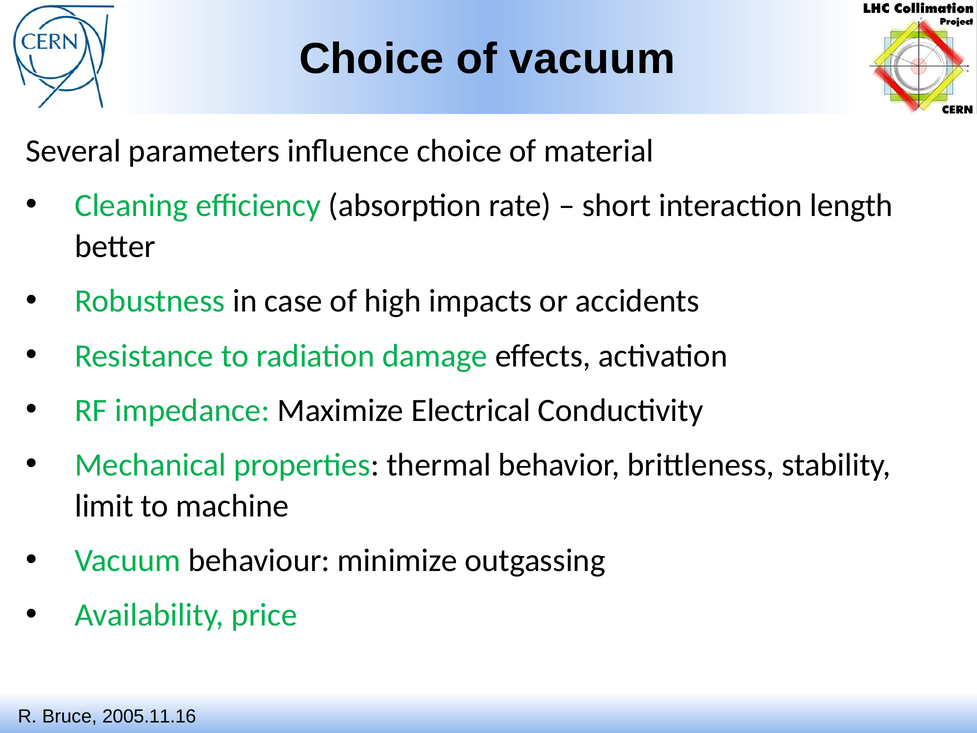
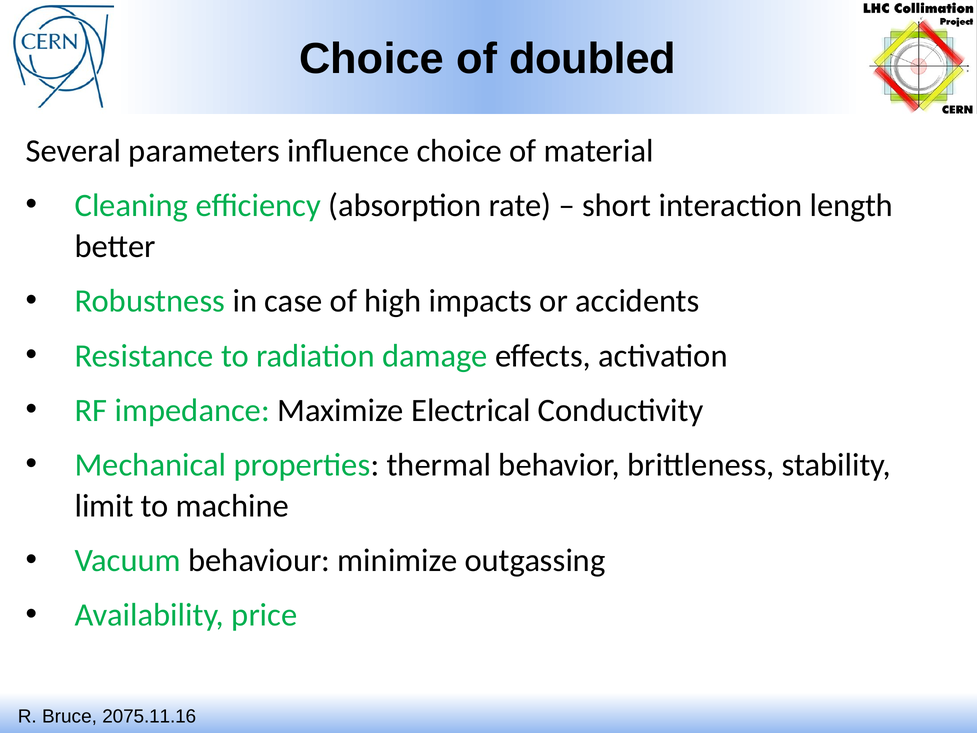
of vacuum: vacuum -> doubled (592, 59)
2005.11.16: 2005.11.16 -> 2075.11.16 (149, 716)
